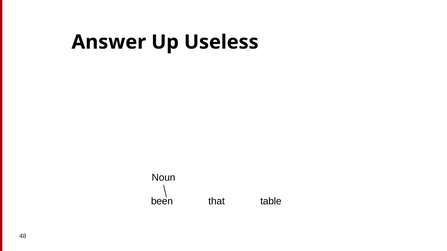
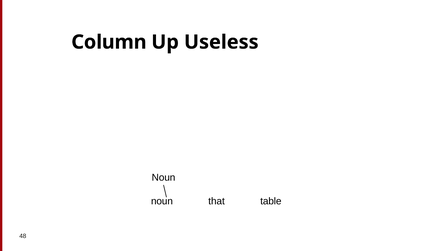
Answer: Answer -> Column (109, 42)
been: been -> noun (162, 202)
